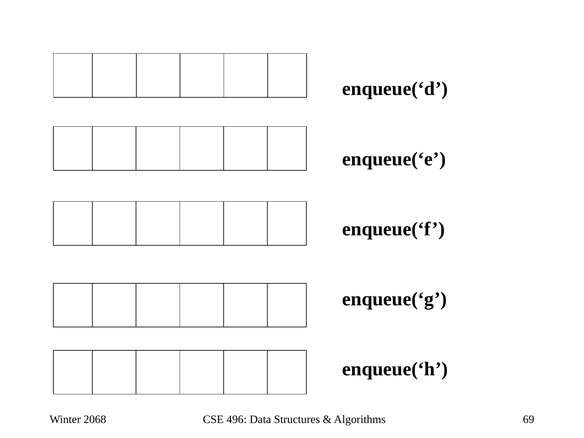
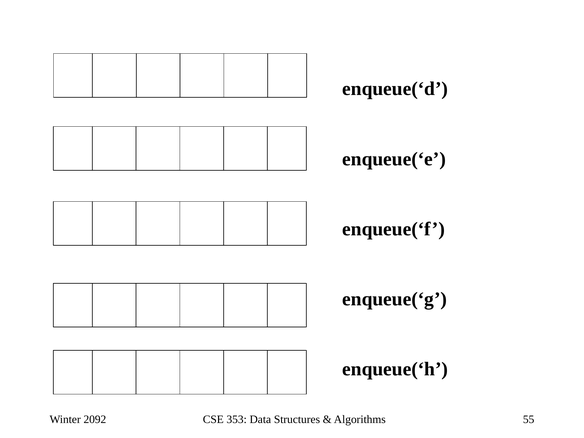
2068: 2068 -> 2092 (95, 419)
496: 496 -> 353 (237, 419)
69: 69 -> 55 (529, 419)
